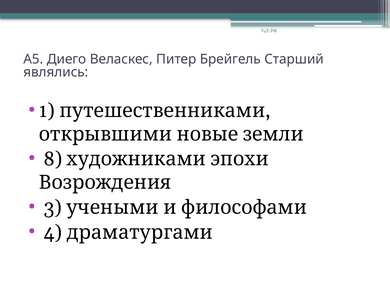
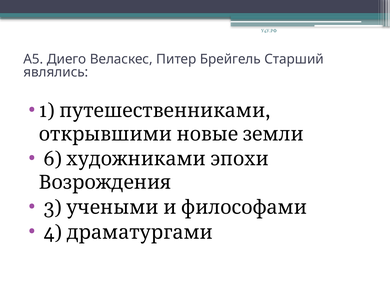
8: 8 -> 6 (53, 159)
